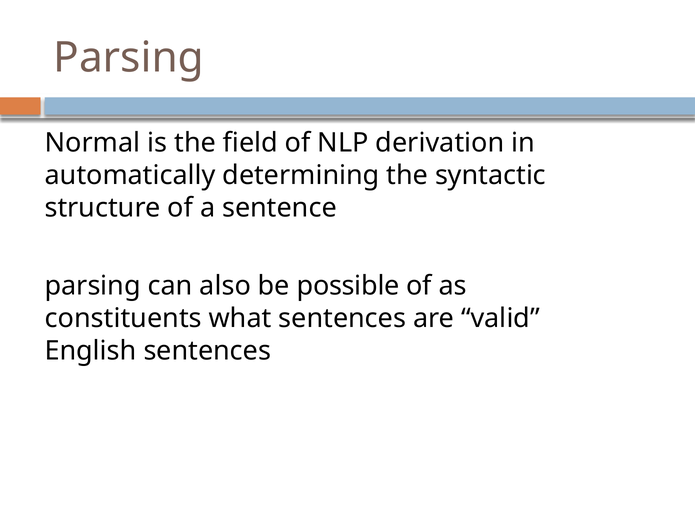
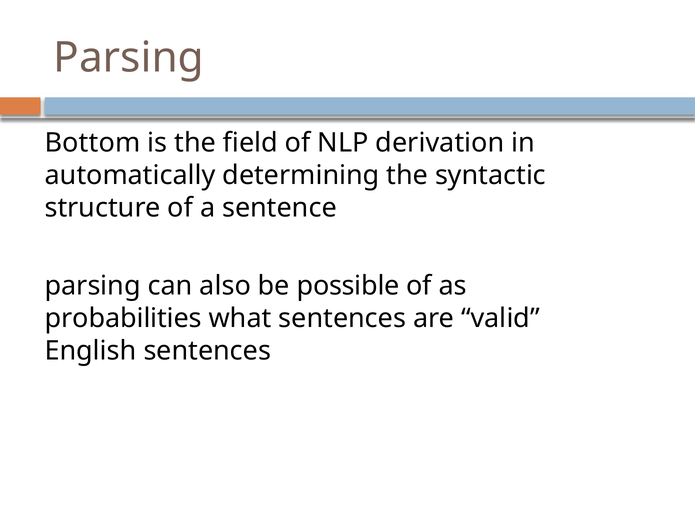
Normal: Normal -> Bottom (93, 143)
constituents: constituents -> probabilities (123, 318)
